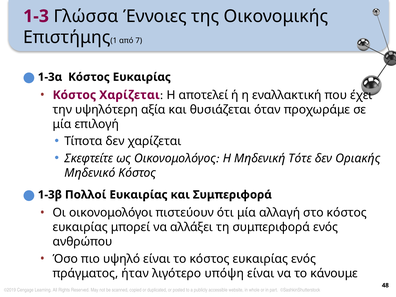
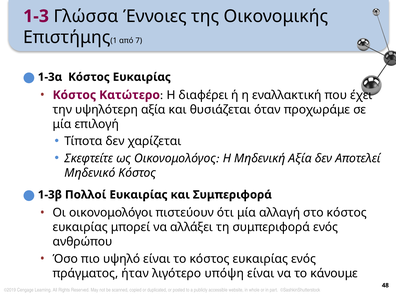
Κόστος Χαρίζεται: Χαρίζεται -> Κατώτερο (130, 95)
αποτελεί: αποτελεί -> διαφέρει (203, 95)
Μηδενική Τότε: Τότε -> Αξία (300, 158)
Οριακής: Οριακής -> Αποτελεί (358, 158)
